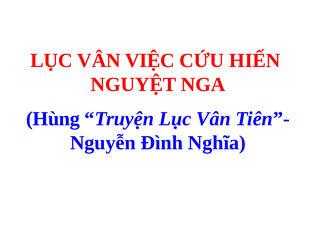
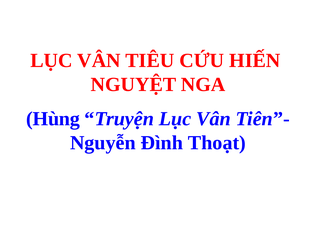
VIỆC: VIỆC -> TIÊU (150, 61)
Nghĩa: Nghĩa -> Thoạt (217, 143)
